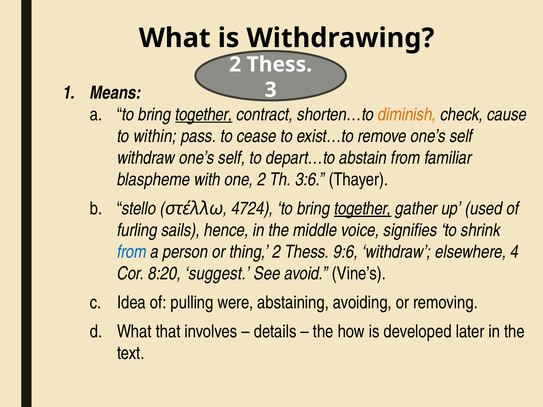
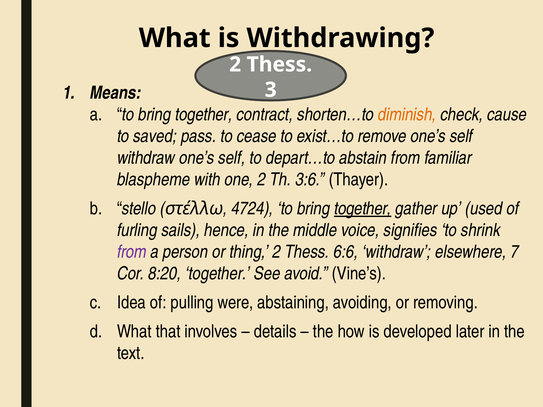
together underline: present -> none (204, 115)
within: within -> saved (155, 136)
from colour: blue -> purple (132, 252)
9:6: 9:6 -> 6:6 (346, 252)
4: 4 -> 7 (515, 252)
8:20 suggest: suggest -> together (218, 274)
